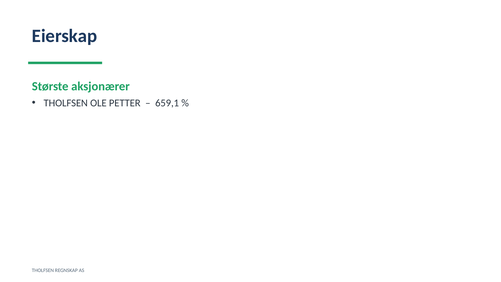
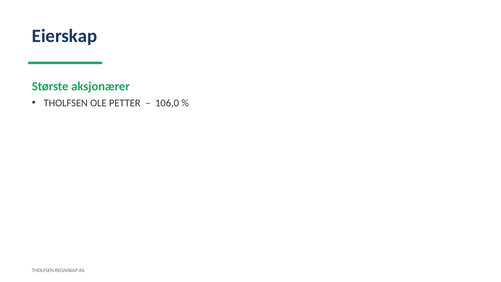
659,1: 659,1 -> 106,0 (167, 103)
